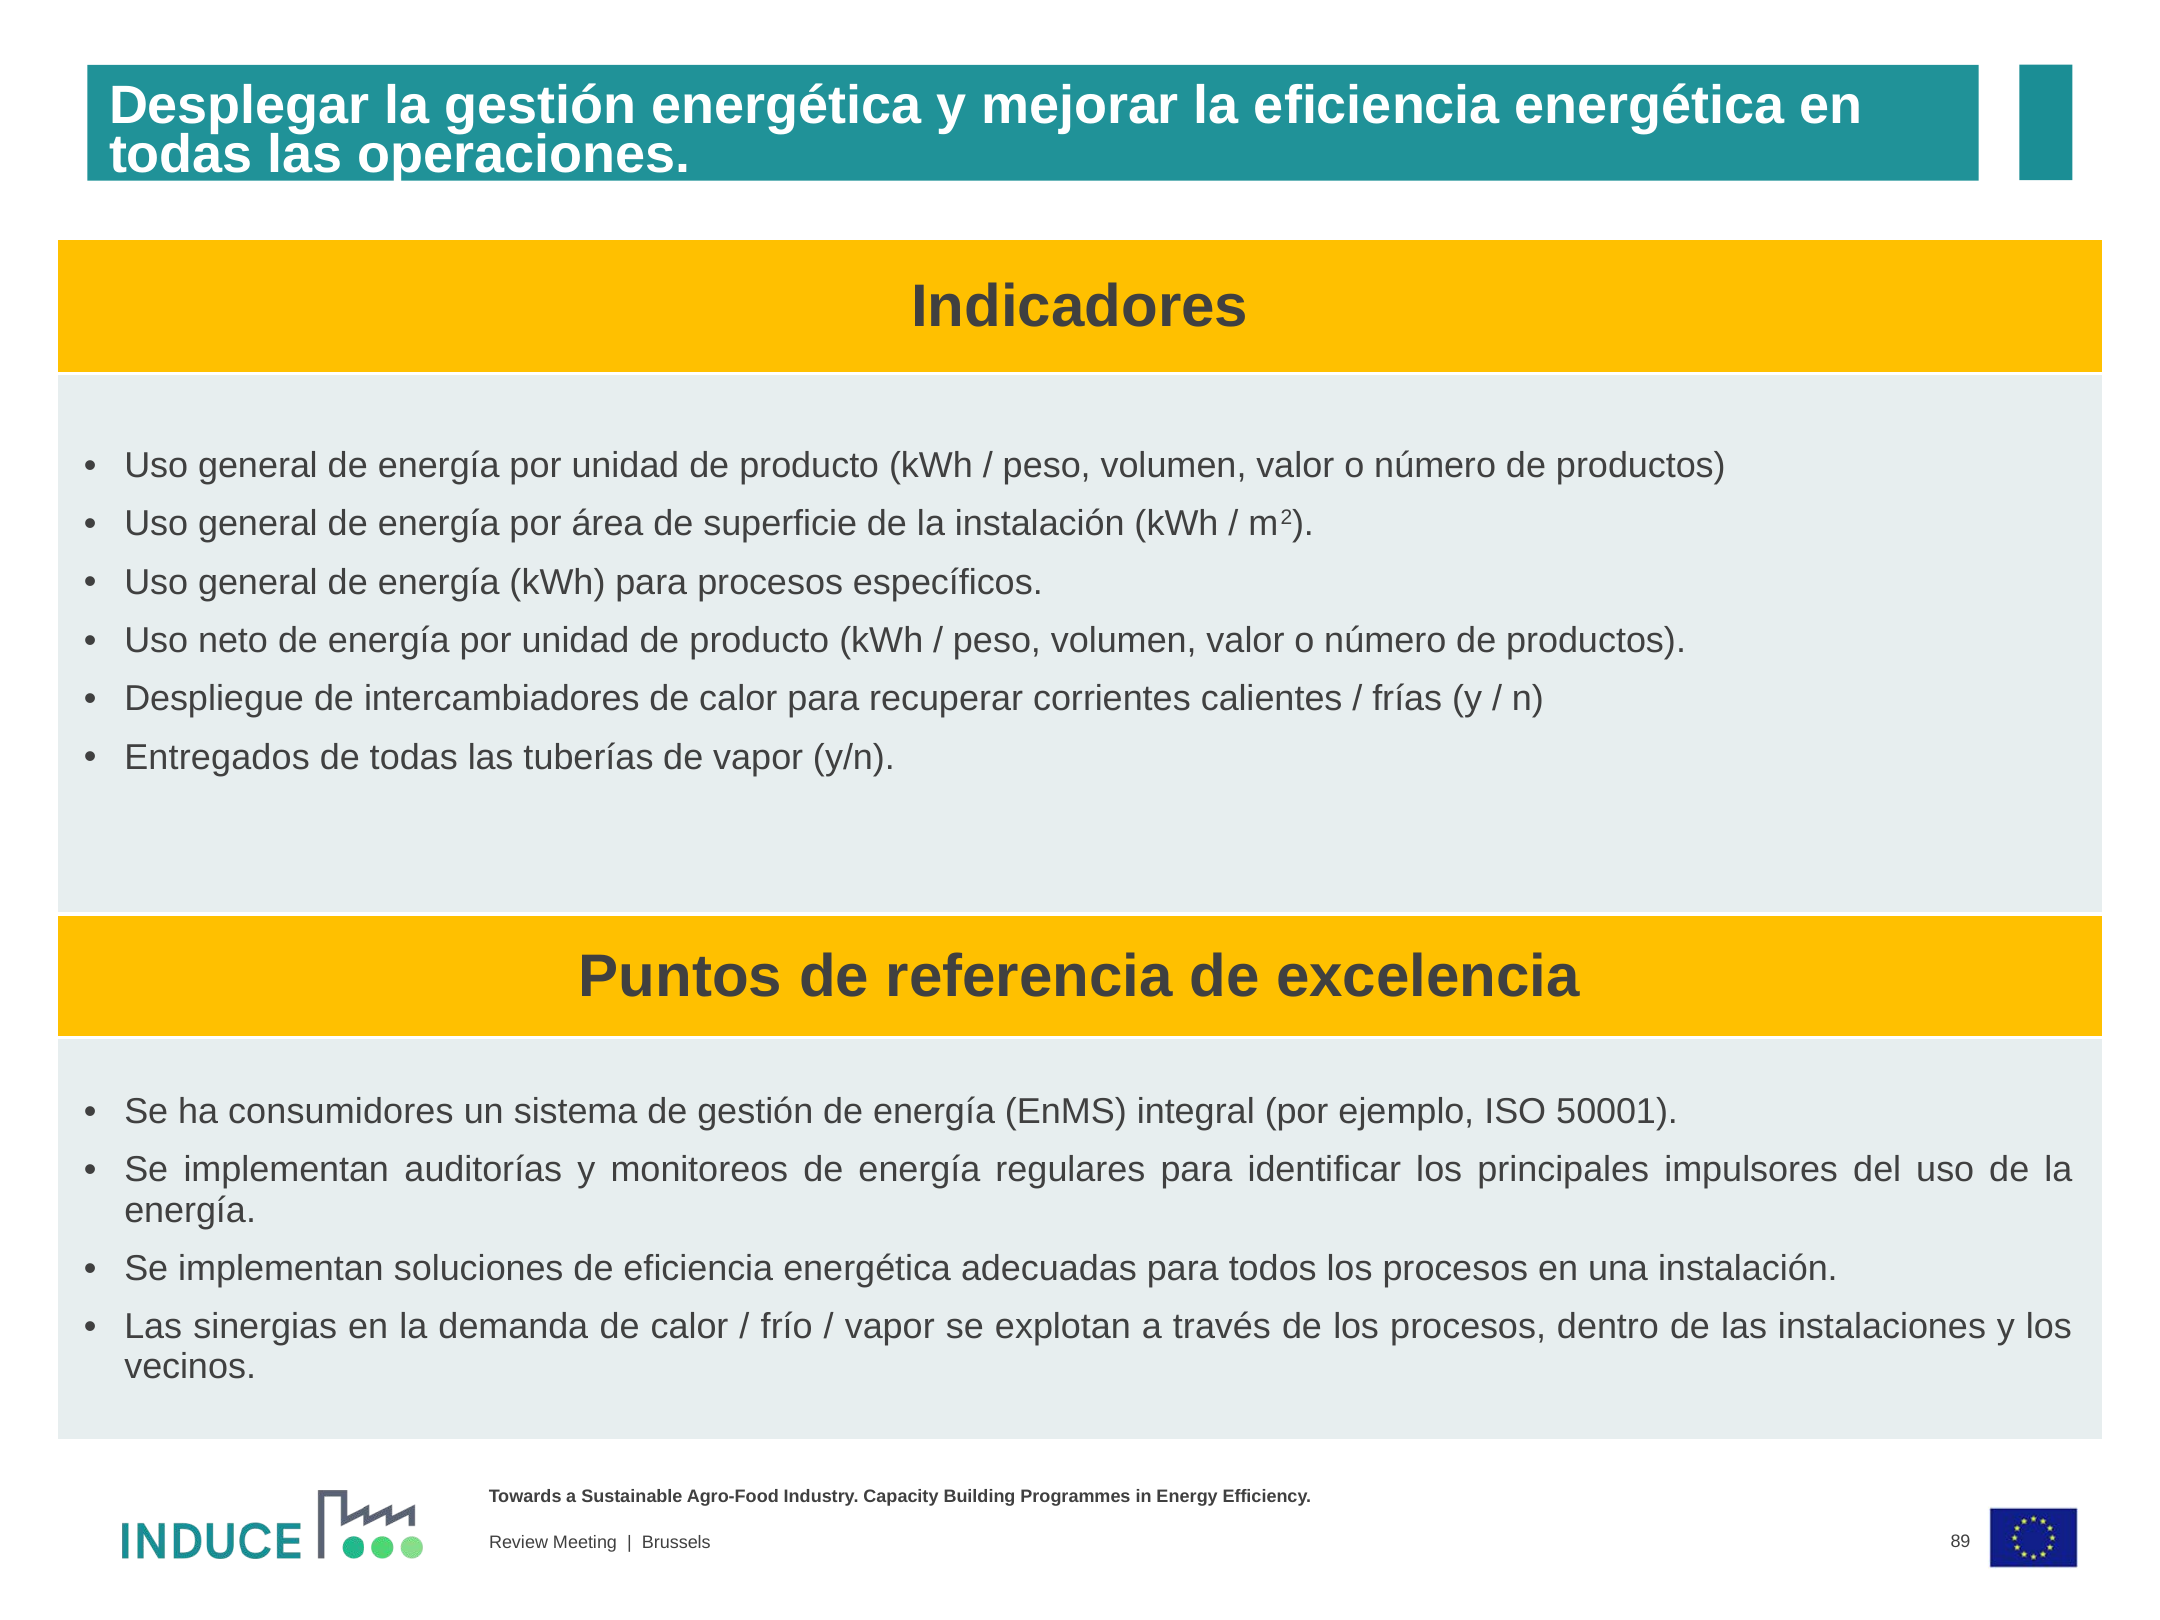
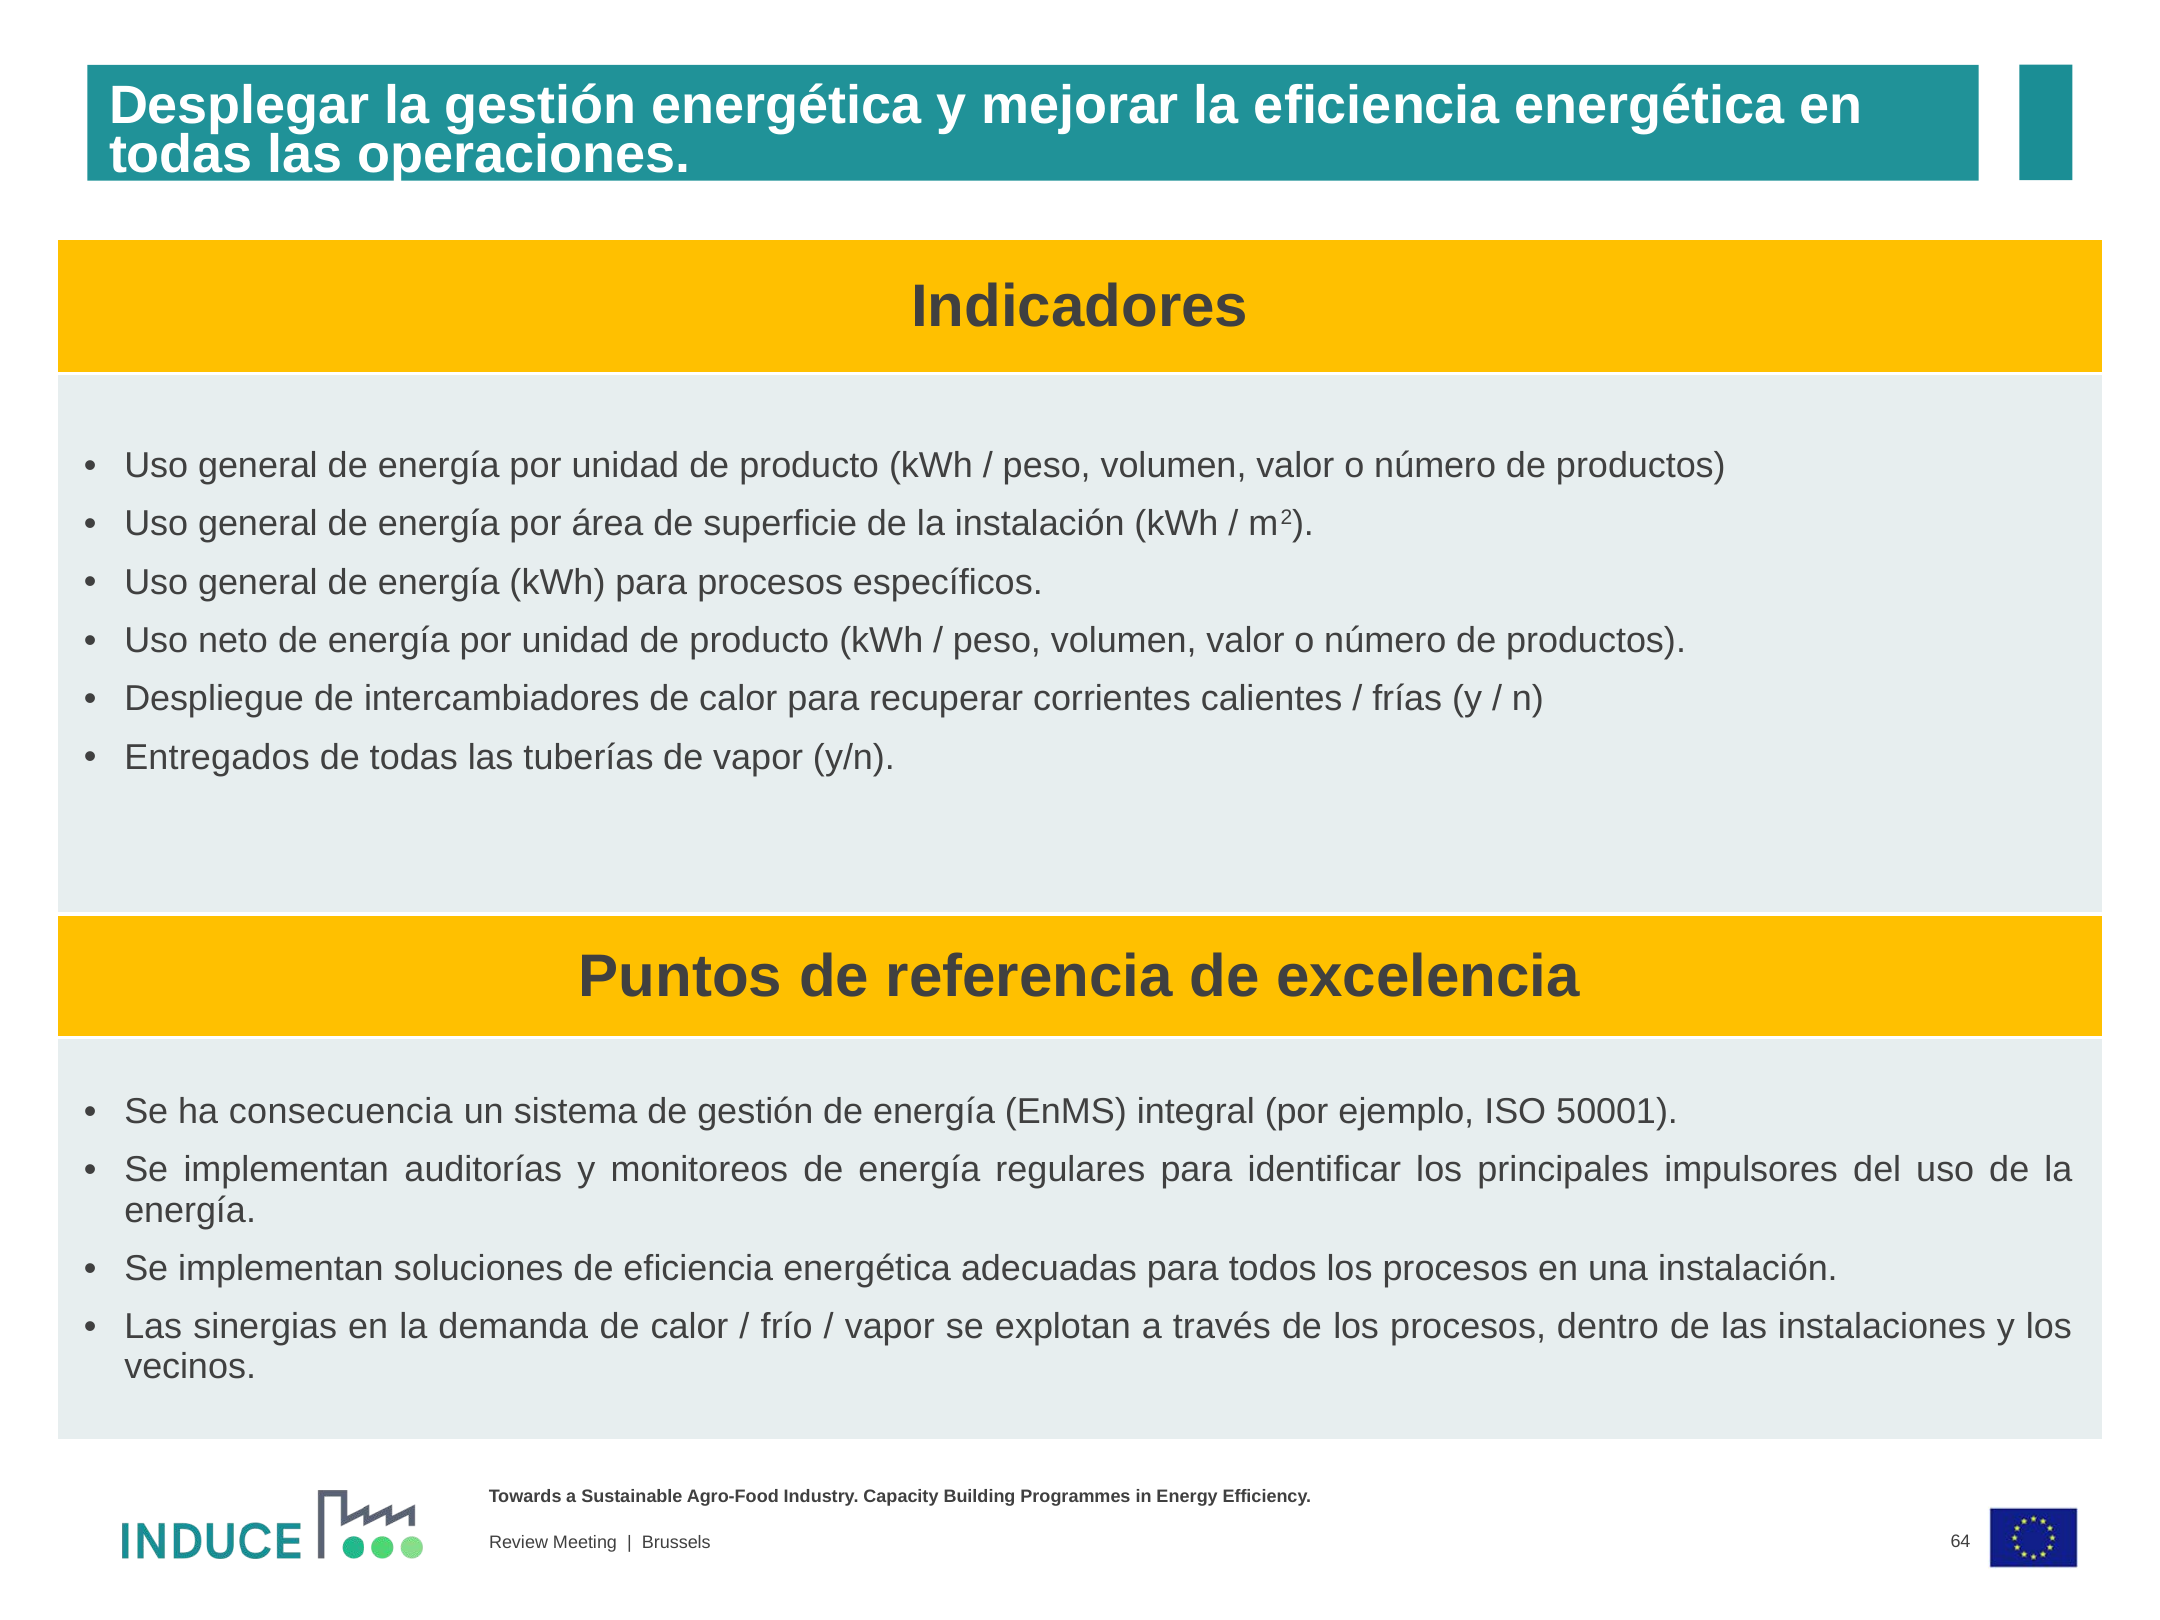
consumidores: consumidores -> consecuencia (341, 1111)
89: 89 -> 64 (1960, 1542)
